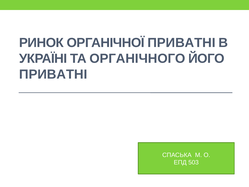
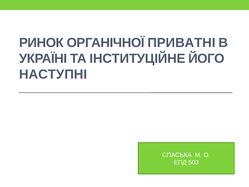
ОРГАНІЧНОГО: ОРГАНІЧНОГО -> ІНСТИТУЦІЙНЕ (137, 58)
ПРИВАТНІ: ПРИВАТНІ -> НАСТУПНІ (53, 74)
